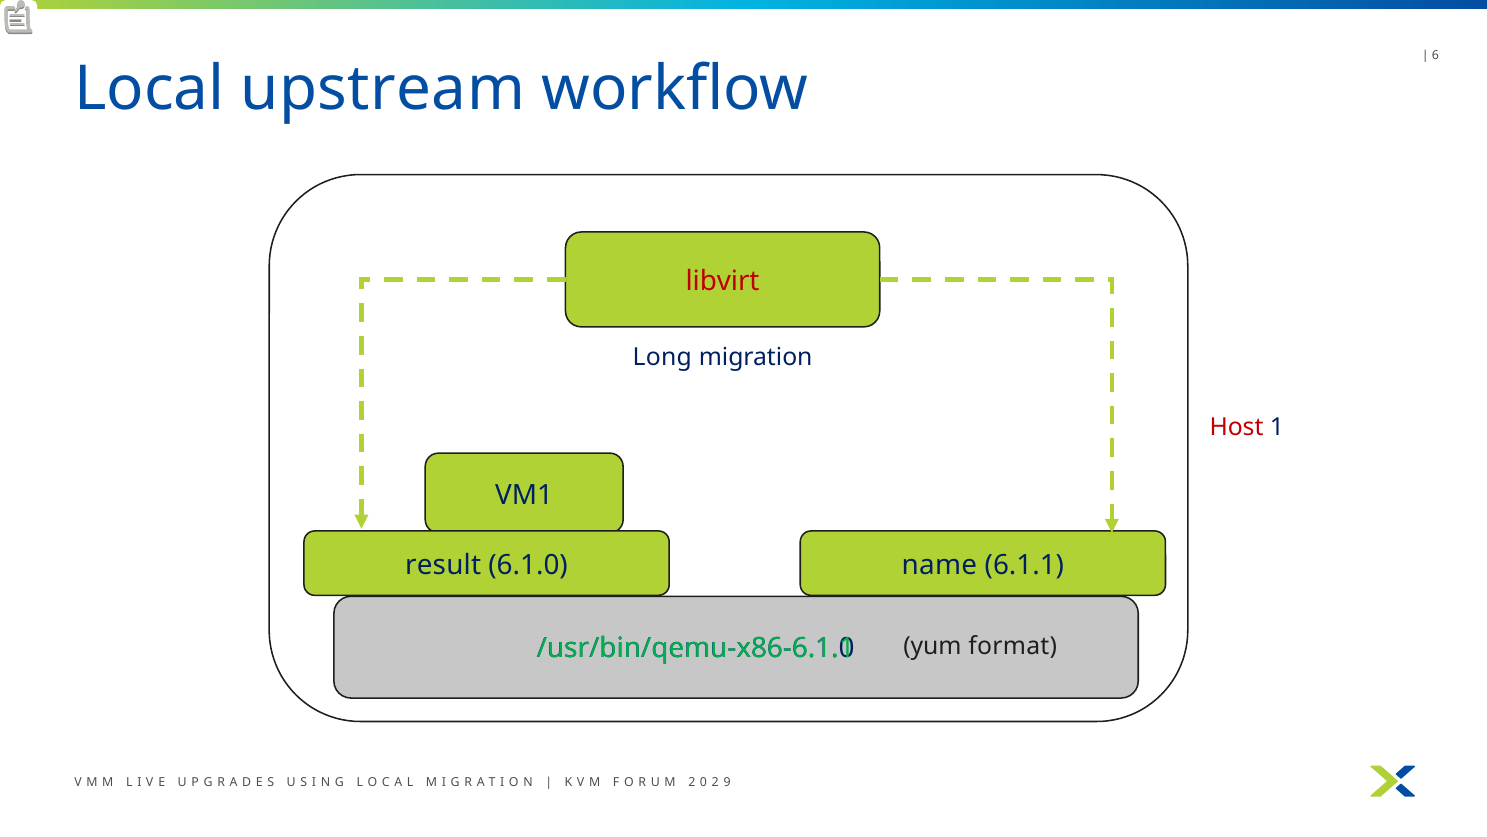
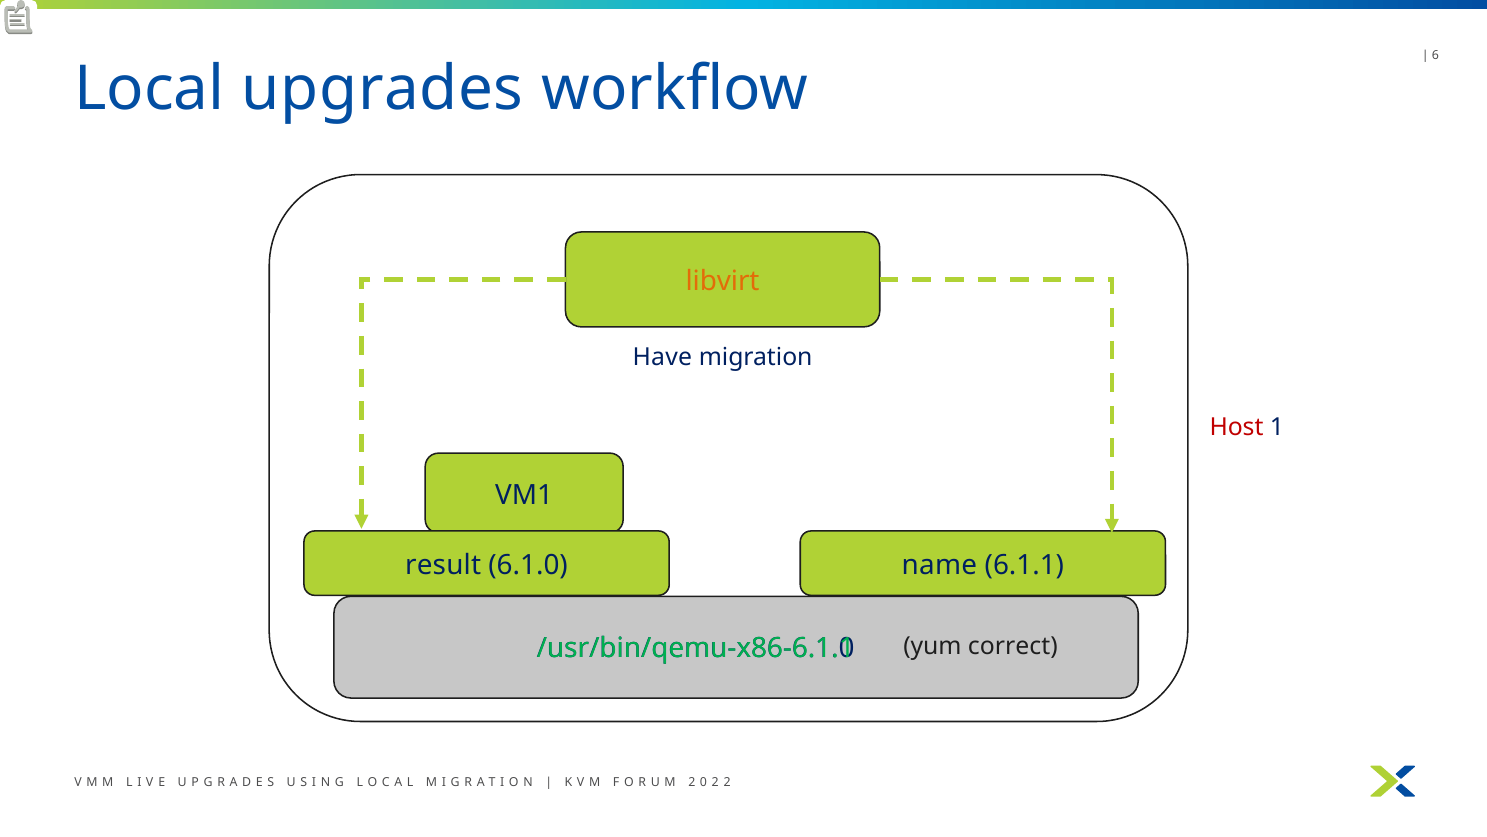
upstream: upstream -> upgrades (383, 89)
libvirt colour: red -> orange (723, 281)
Long: Long -> Have (662, 357)
format: format -> correct (1013, 646)
9: 9 -> 2 (727, 781)
